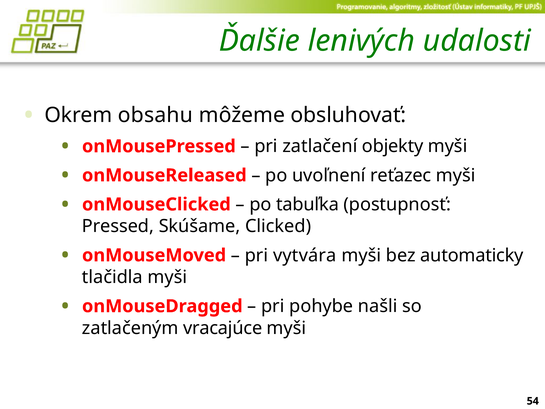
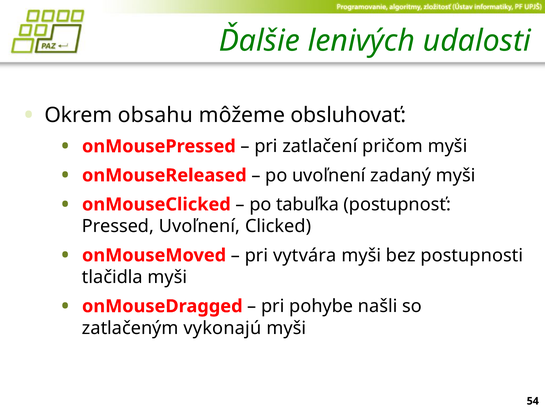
objekty: objekty -> pričom (393, 146)
reťazec: reťazec -> zadaný (401, 175)
Pressed Skúšame: Skúšame -> Uvoľnení (199, 226)
automaticky: automaticky -> postupnosti (472, 255)
vracajúce: vracajúce -> vykonajú (222, 328)
